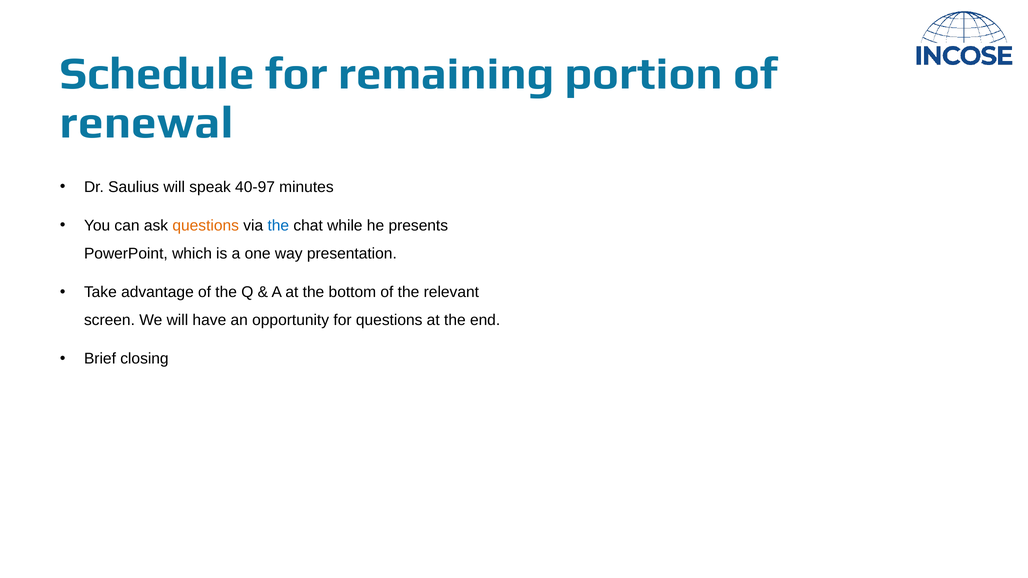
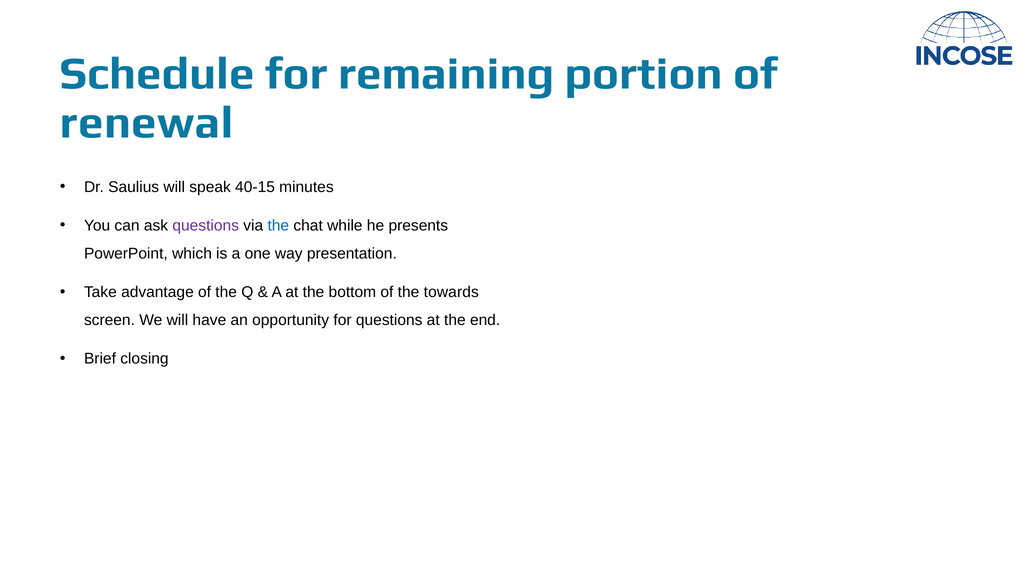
40-97: 40-97 -> 40-15 (255, 187)
questions colour: orange -> purple (206, 226)
relevant: relevant -> towards (451, 292)
